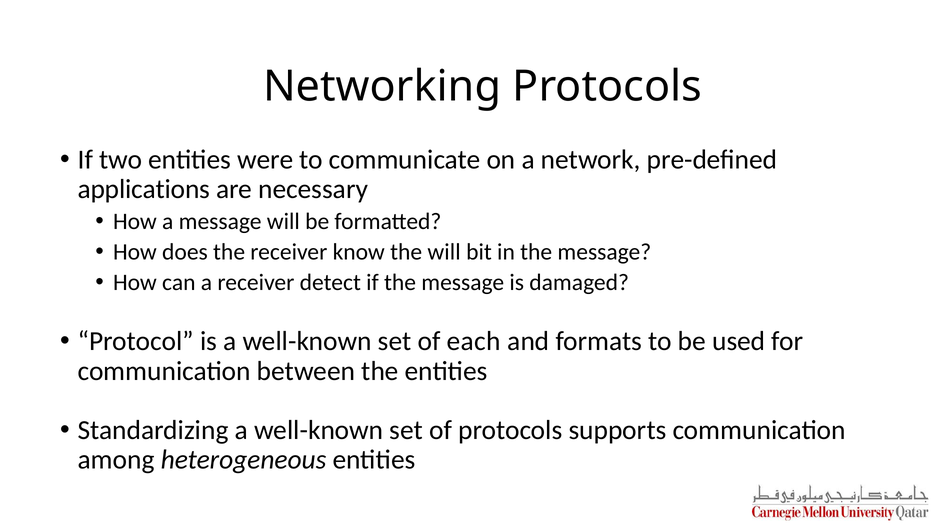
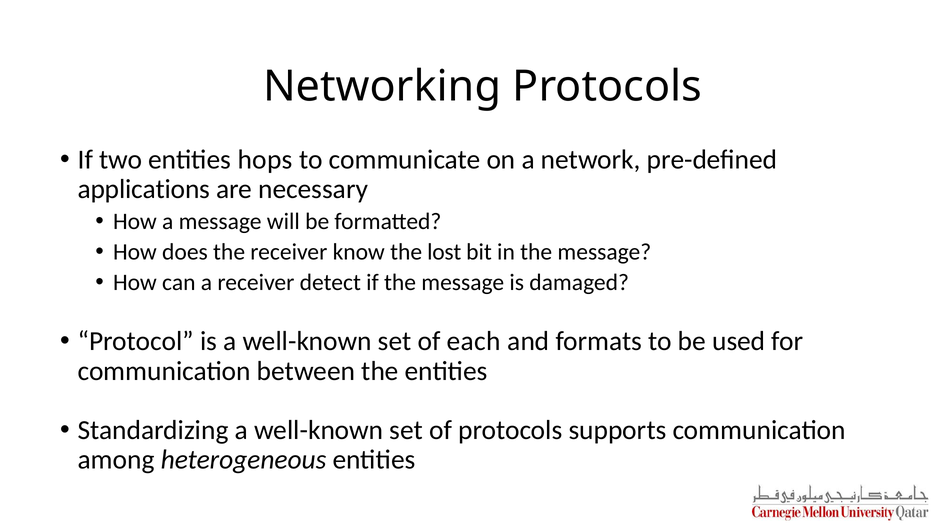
were: were -> hops (265, 159)
the will: will -> lost (444, 252)
